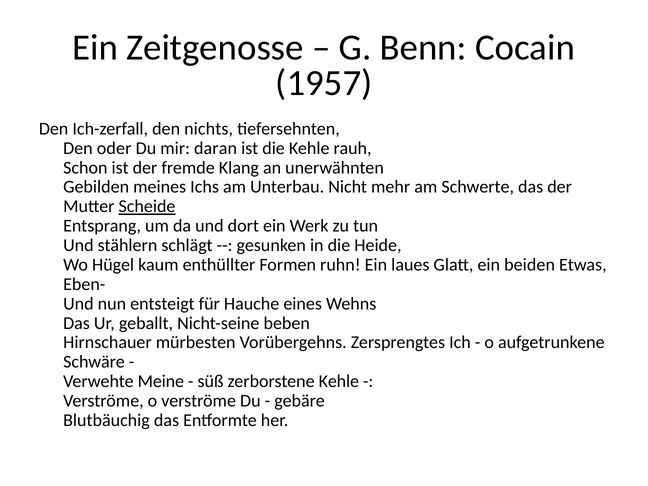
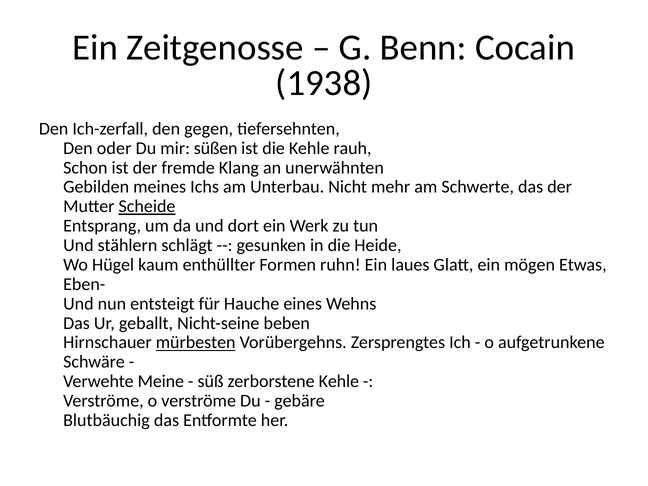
1957: 1957 -> 1938 (324, 83)
nichts: nichts -> gegen (209, 129)
daran: daran -> süßen (216, 148)
beiden: beiden -> mögen (530, 265)
mürbesten underline: none -> present (196, 343)
